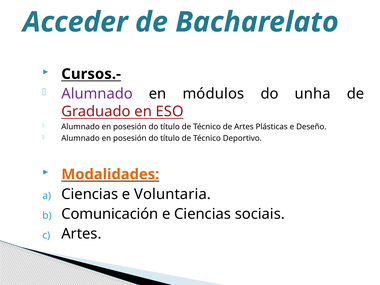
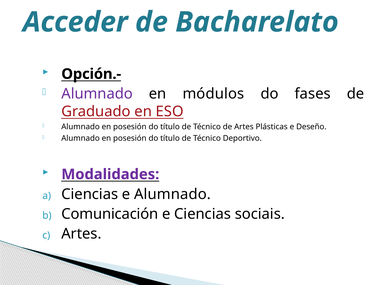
Cursos.-: Cursos.- -> Opción.- (91, 74)
unha: unha -> fases (313, 94)
Modalidades colour: orange -> purple (110, 174)
e Voluntaria: Voluntaria -> Alumnado (172, 194)
